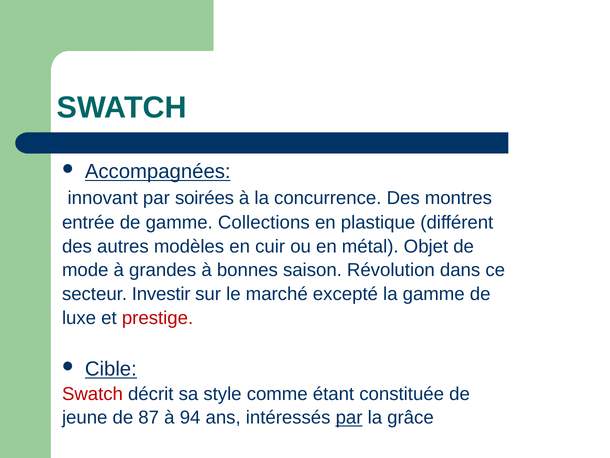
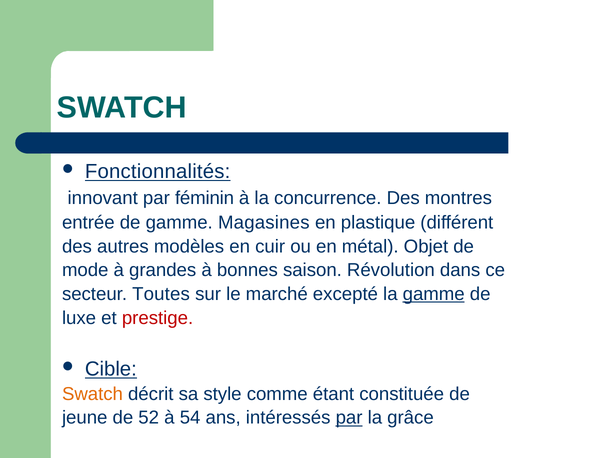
Accompagnées: Accompagnées -> Fonctionnalités (158, 172)
soirées: soirées -> féminin (205, 198)
Collections: Collections -> Magasines (264, 222)
Investir: Investir -> Toutes (161, 294)
gamme underline: none -> present (434, 294)
Swatch colour: red -> orange (92, 394)
87: 87 -> 52 (149, 417)
94: 94 -> 54 (190, 417)
